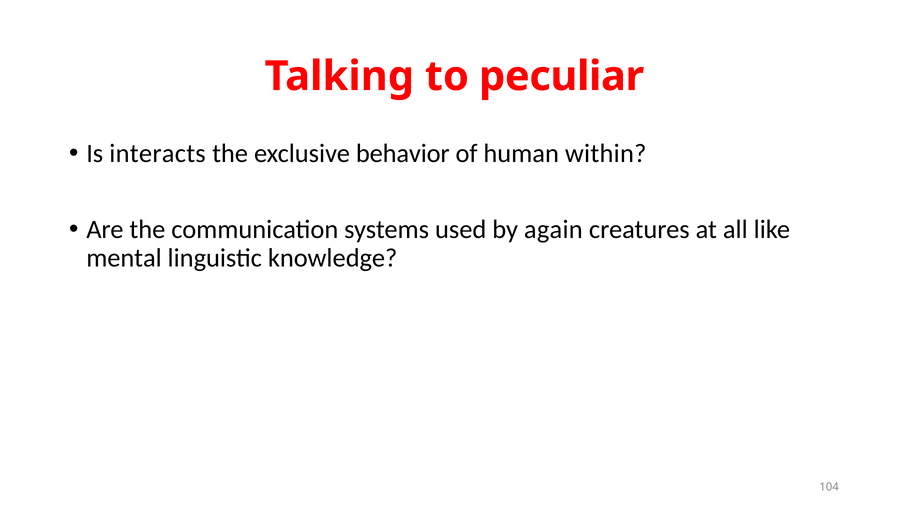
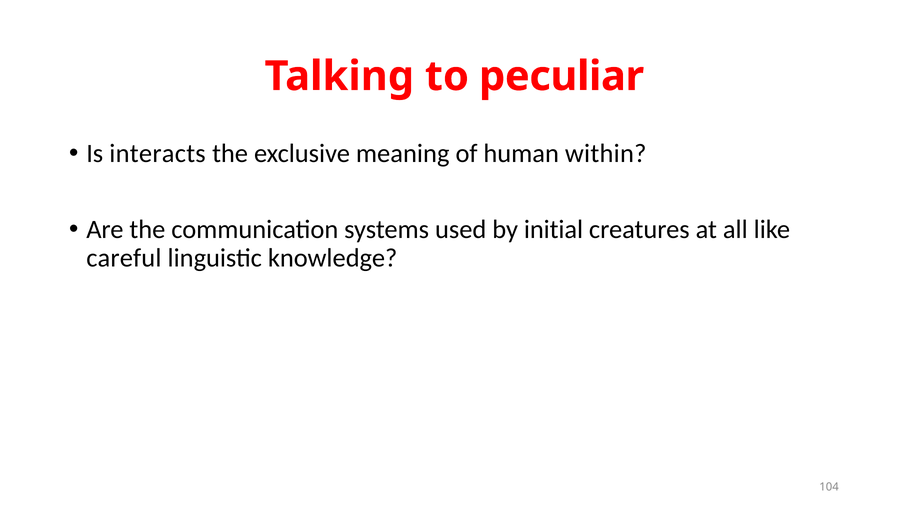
behavior: behavior -> meaning (403, 153)
again: again -> initial (554, 229)
mental: mental -> careful (124, 258)
